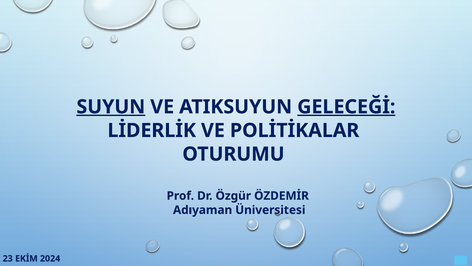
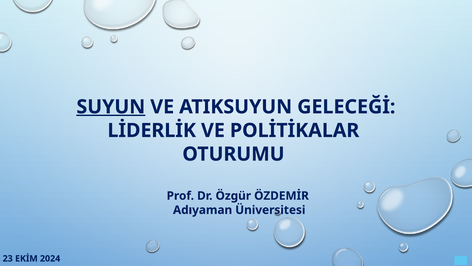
GELECEĞİ underline: present -> none (346, 107)
